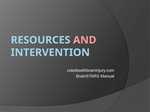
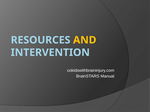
AND colour: pink -> yellow (85, 40)
